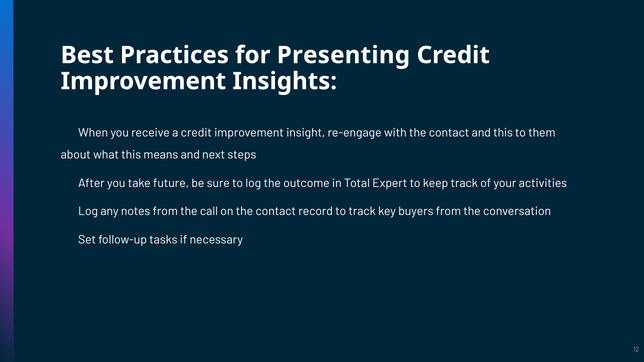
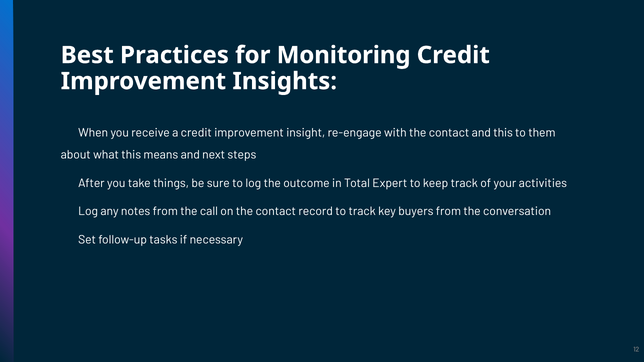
Presenting: Presenting -> Monitoring (344, 55)
future: future -> things (171, 183)
